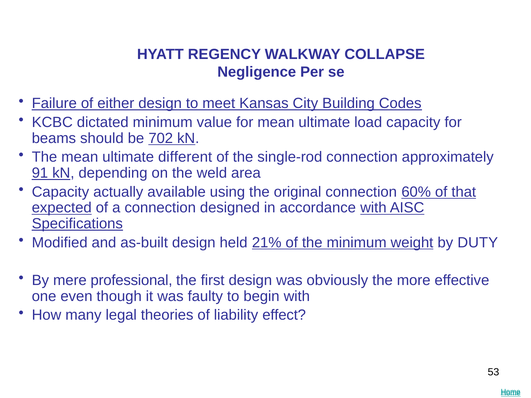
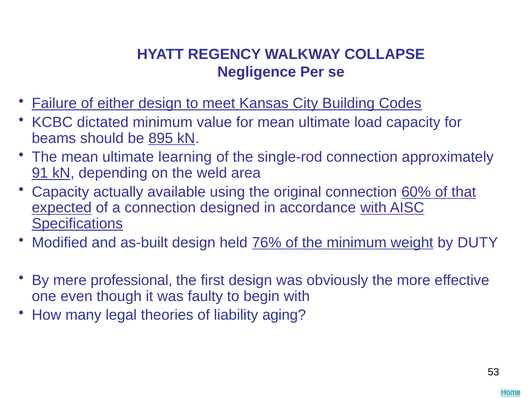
702: 702 -> 895 (161, 138)
different: different -> learning (185, 157)
21%: 21% -> 76% (267, 243)
effect: effect -> aging (284, 315)
